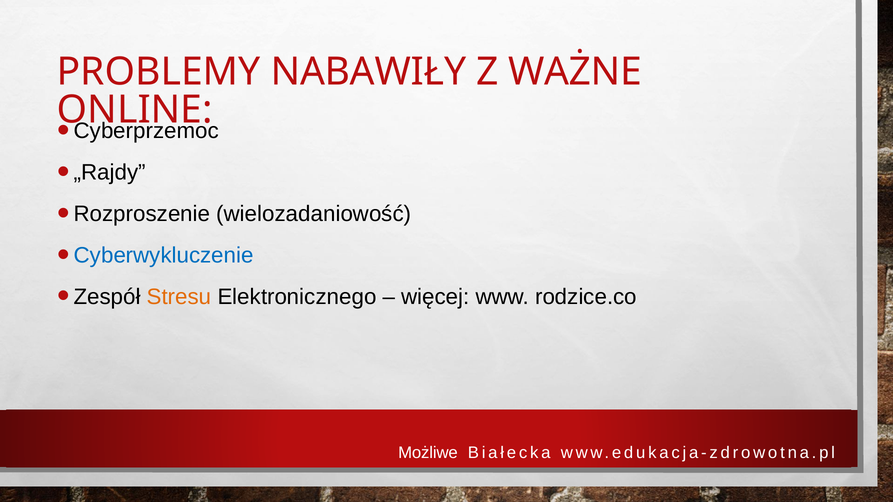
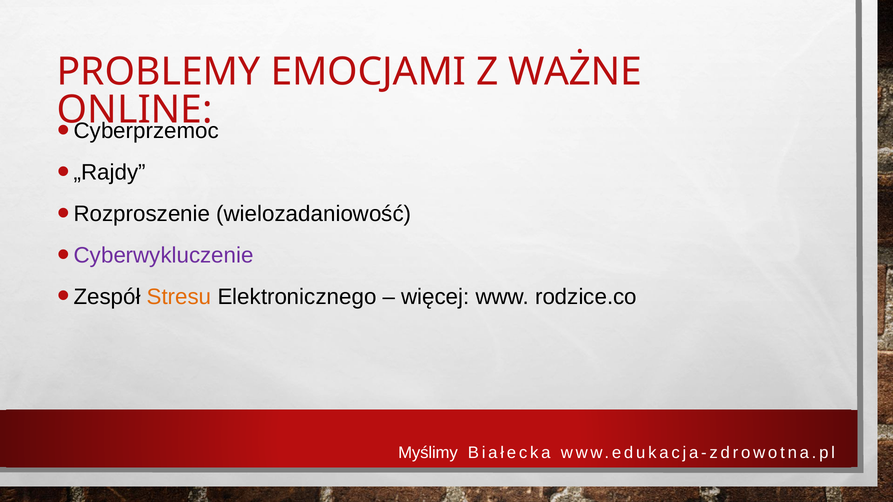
NABAWIŁY: NABAWIŁY -> EMOCJAMI (368, 72)
Cyberwykluczenie colour: blue -> purple (164, 255)
Możliwe: Możliwe -> Myślimy (428, 453)
